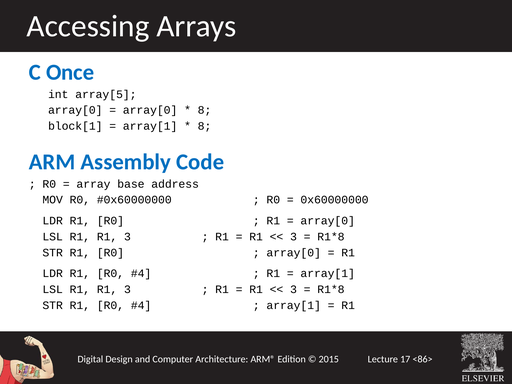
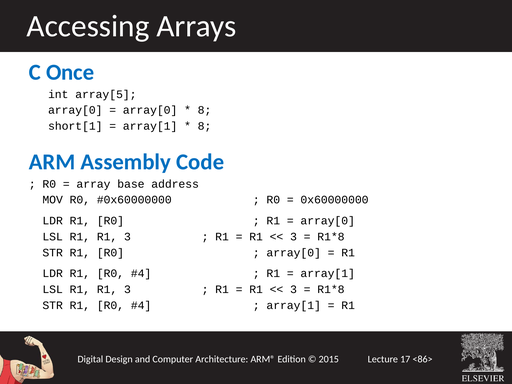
block[1: block[1 -> short[1 (75, 126)
